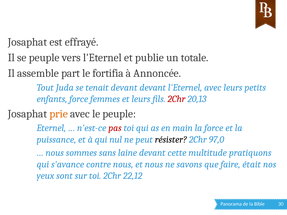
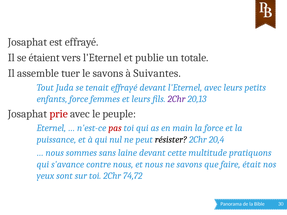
se peuple: peuple -> étaient (44, 58)
part: part -> tuer (71, 73)
le fortifia: fortifia -> savons (108, 73)
Annoncée: Annoncée -> Suivantes (157, 73)
tenait devant: devant -> effrayé (124, 88)
2Chr colour: red -> purple (176, 99)
prie colour: orange -> red (59, 114)
97,0: 97,0 -> 20,4 (217, 140)
22,12: 22,12 -> 74,72 (133, 176)
